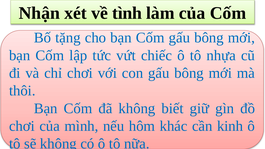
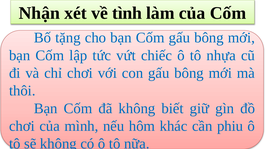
kinh: kinh -> phiu (230, 126)
